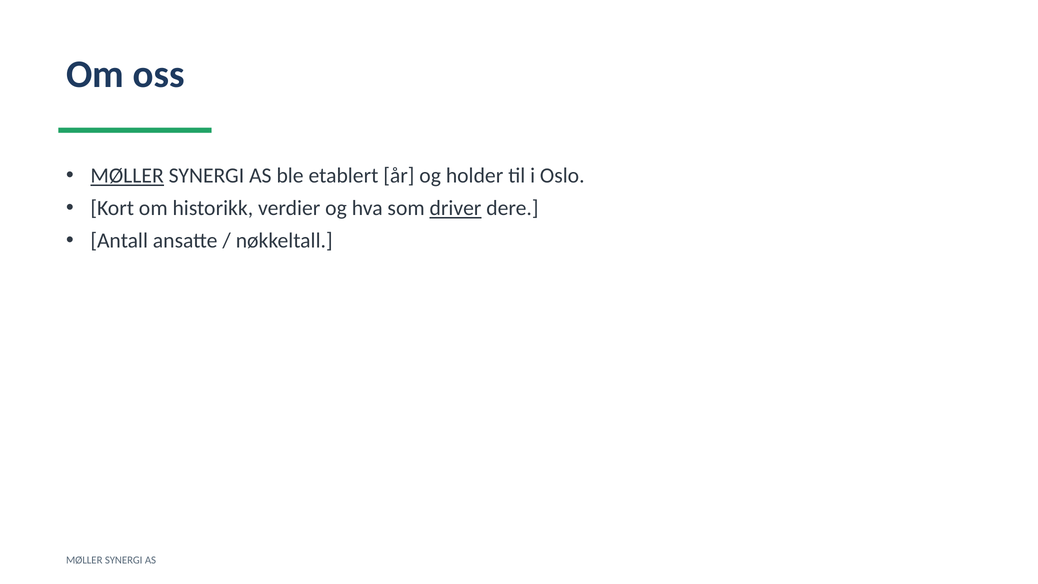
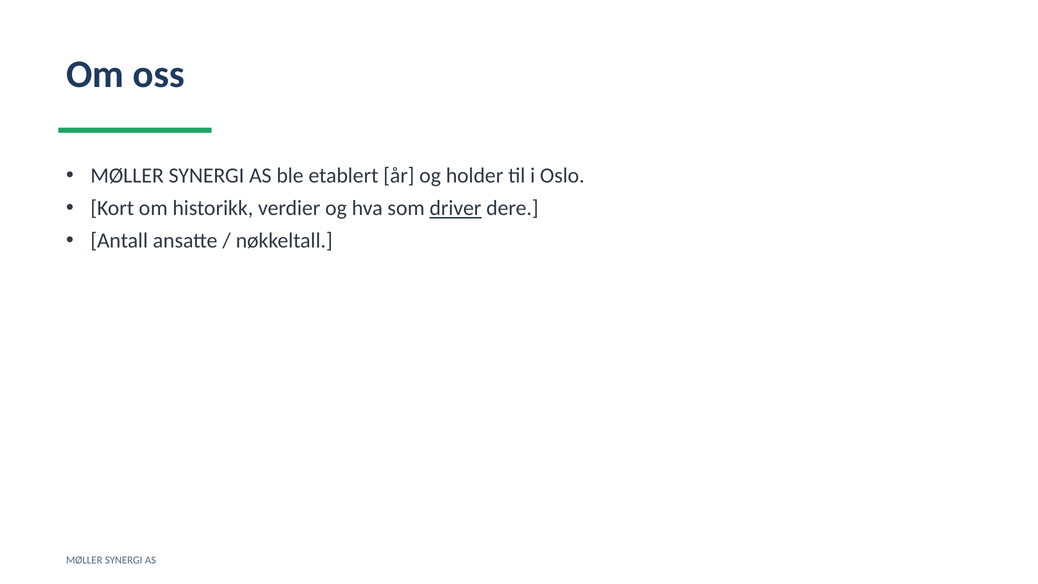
MØLLER underline: present -> none (127, 176)
